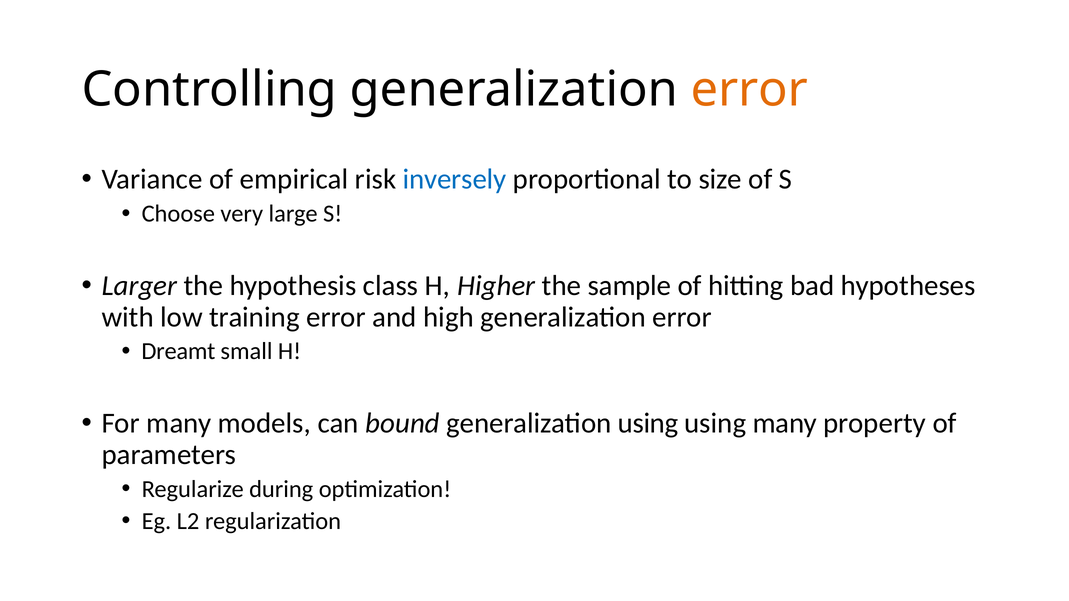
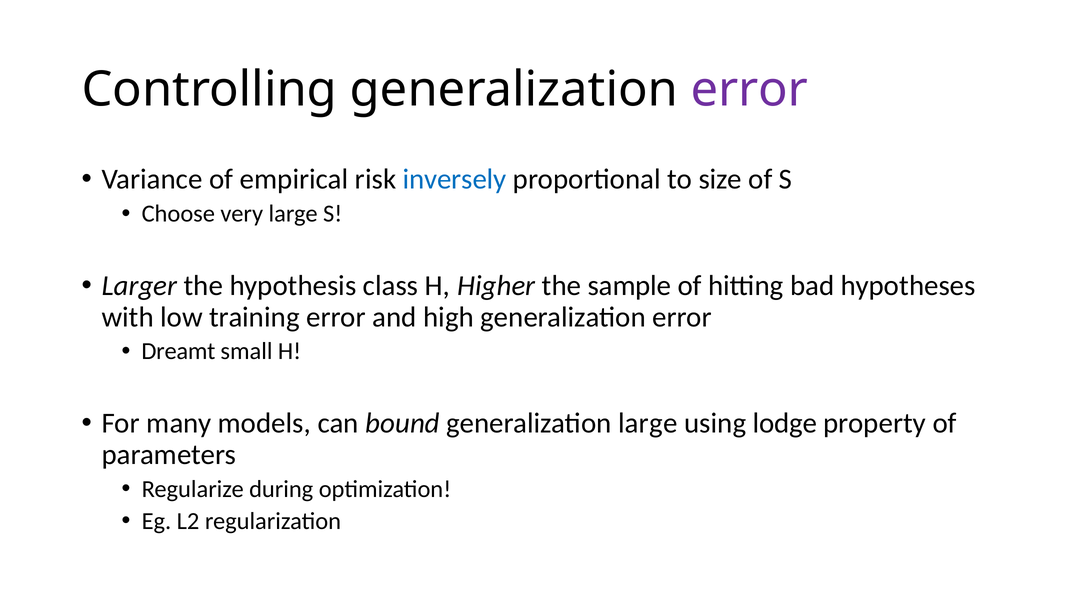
error colour: orange -> purple (749, 90)
generalization using: using -> large (648, 424)
using many: many -> lodge (785, 424)
